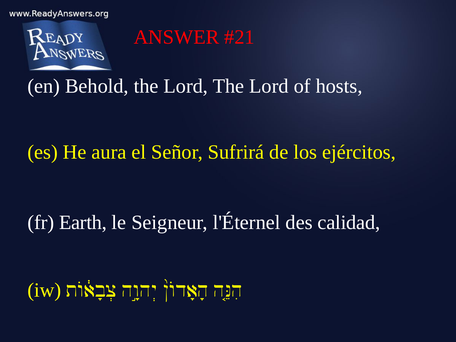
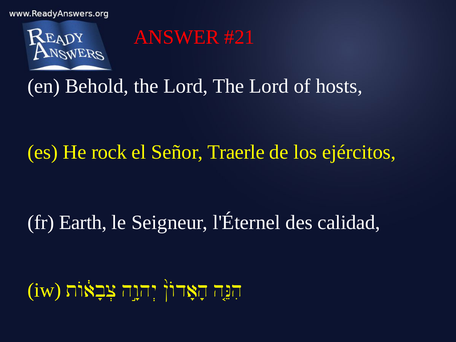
aura: aura -> rock (109, 152)
Sufrirá: Sufrirá -> Traerle (236, 152)
